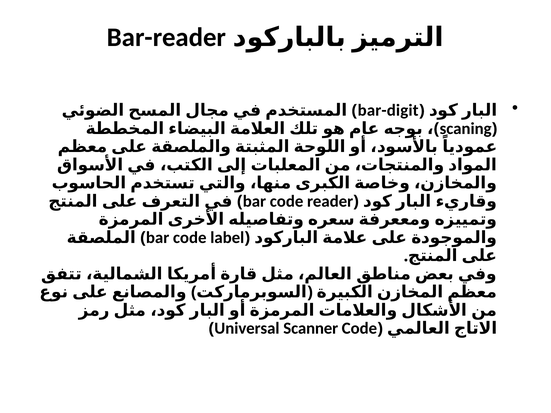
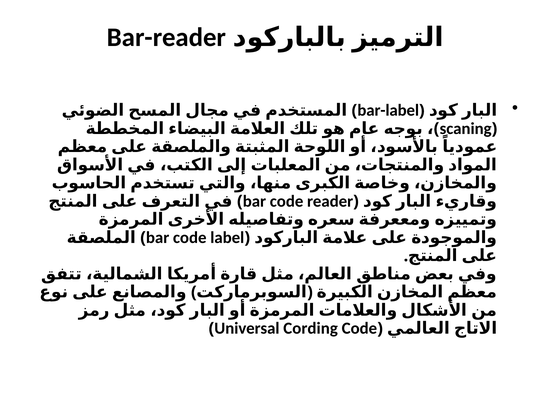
bar-digit: bar-digit -> bar-label (388, 110)
Scanner: Scanner -> Cording (311, 329)
